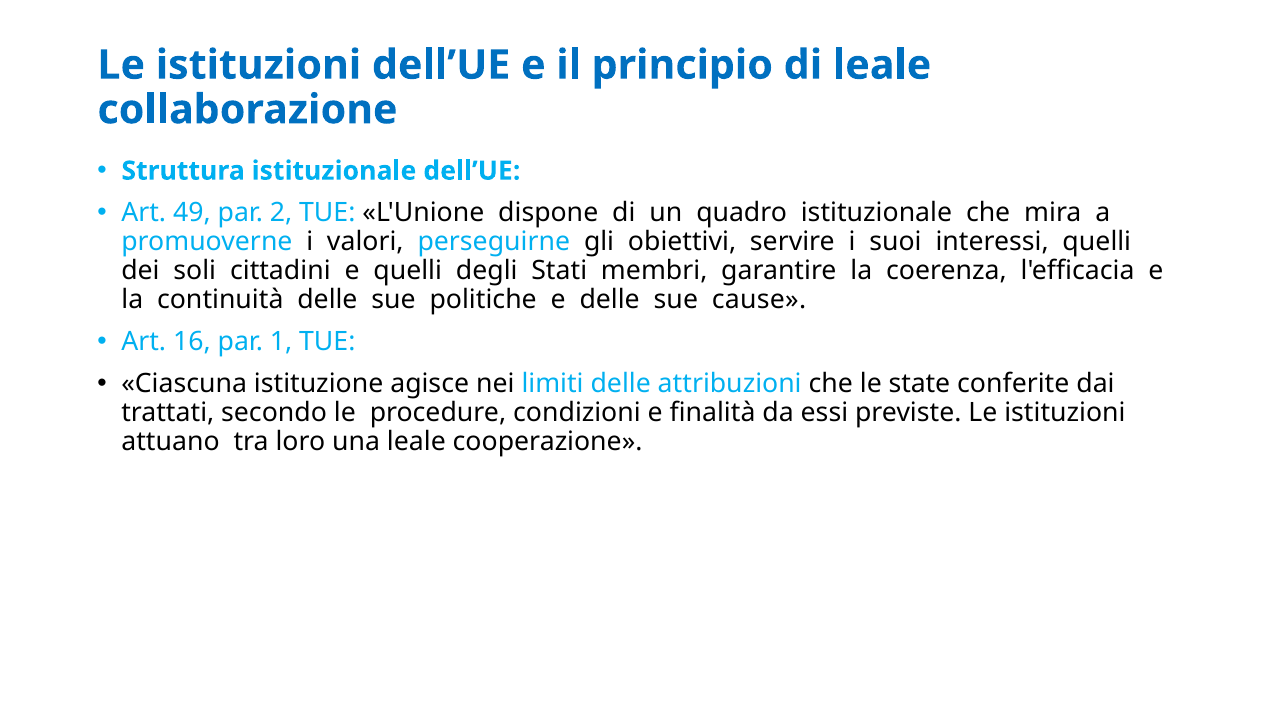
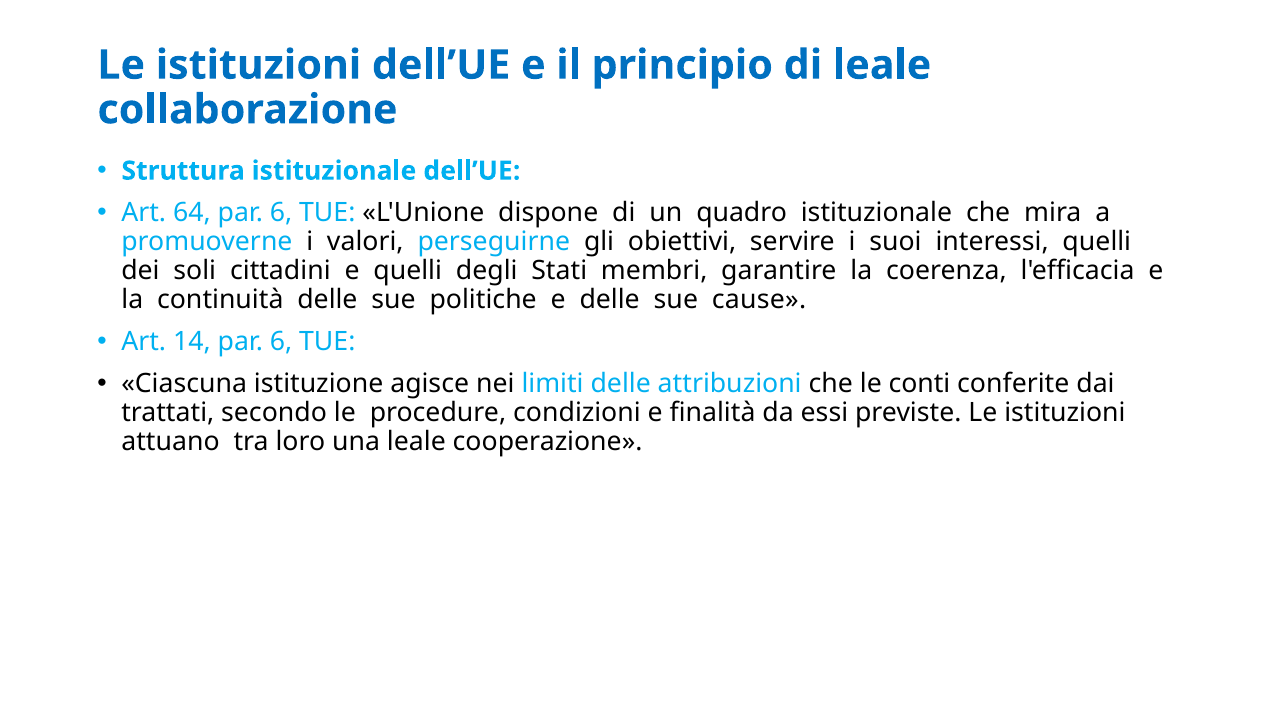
49: 49 -> 64 (192, 213)
2: 2 -> 6 (281, 213)
16: 16 -> 14 (192, 341)
1: 1 -> 6 (281, 341)
state: state -> conti (919, 384)
